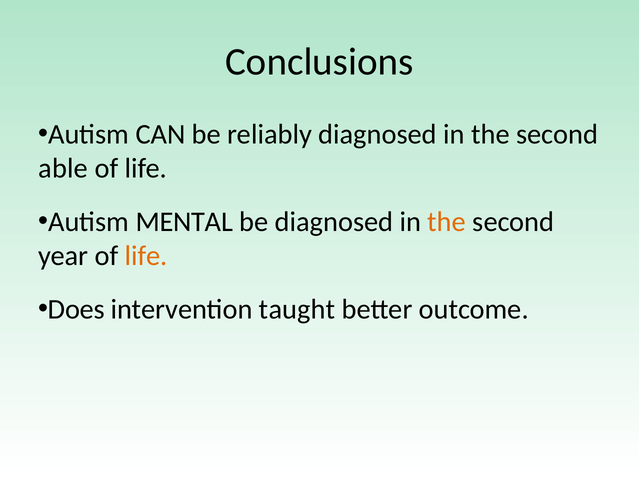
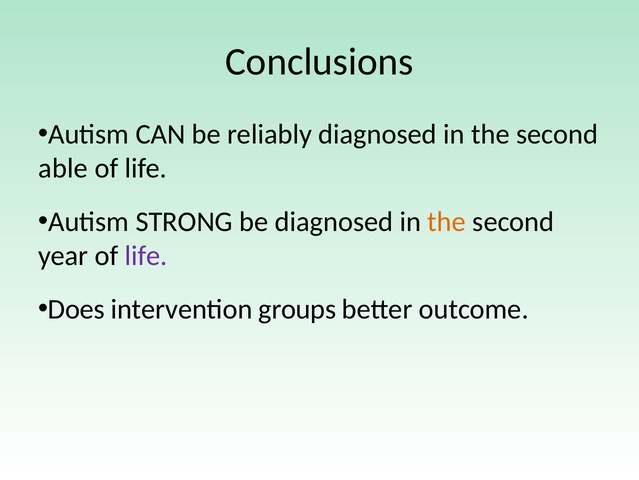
MENTAL: MENTAL -> STRONG (184, 221)
life colour: orange -> purple (146, 255)
taught: taught -> groups (297, 309)
